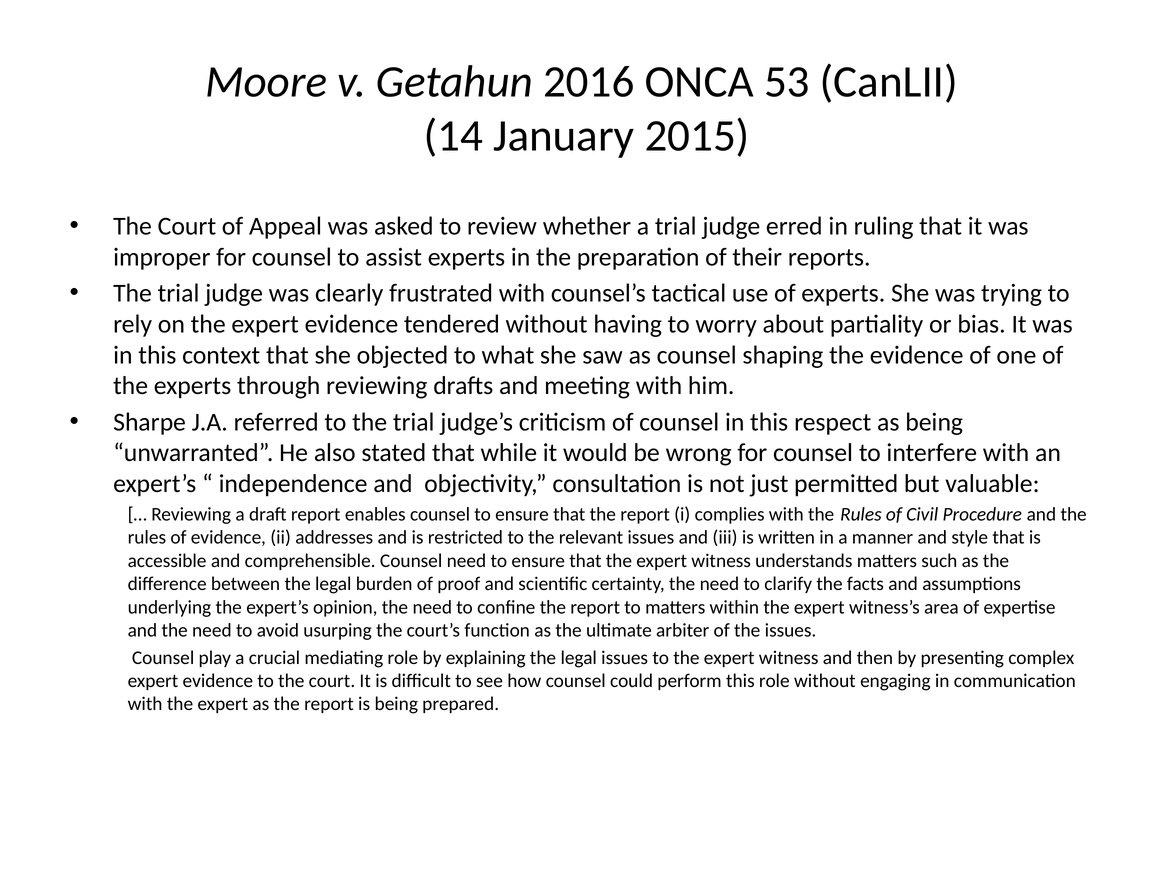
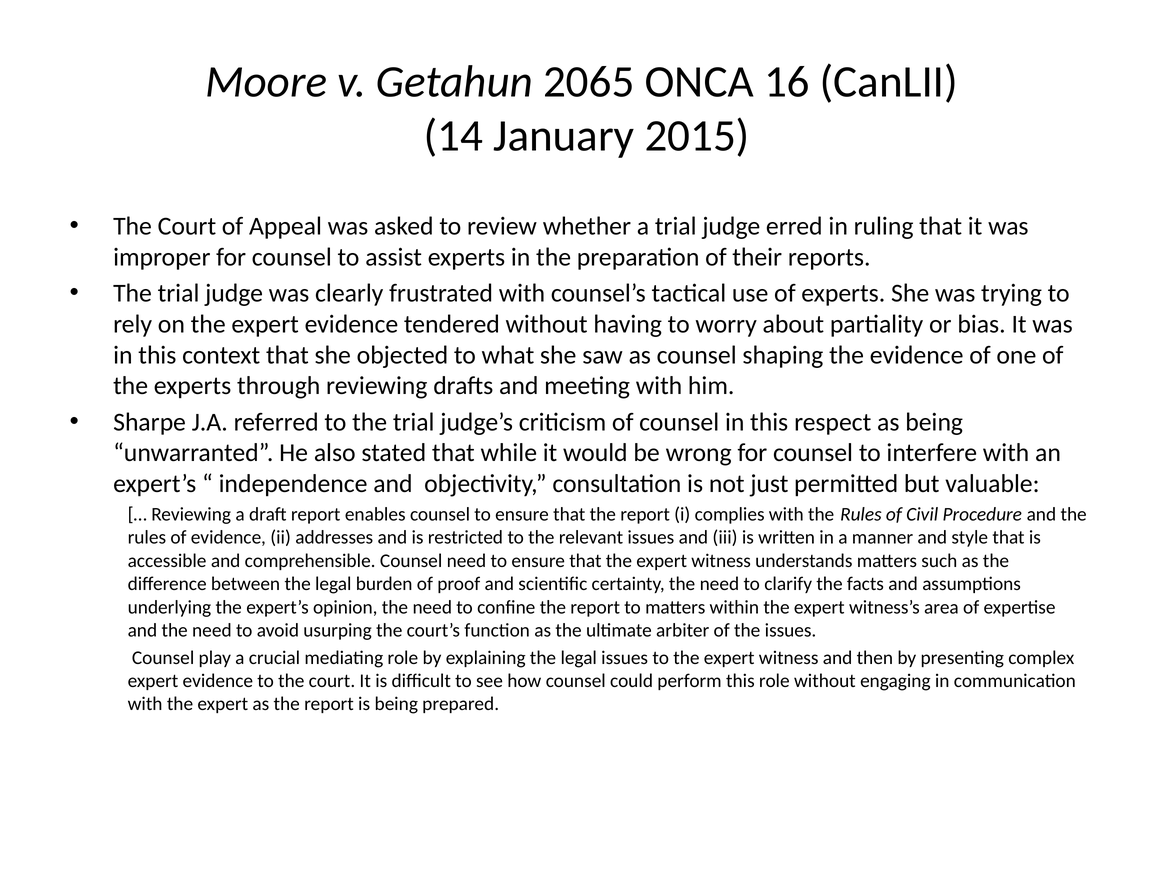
2016: 2016 -> 2065 (589, 82)
53: 53 -> 16 (787, 82)
